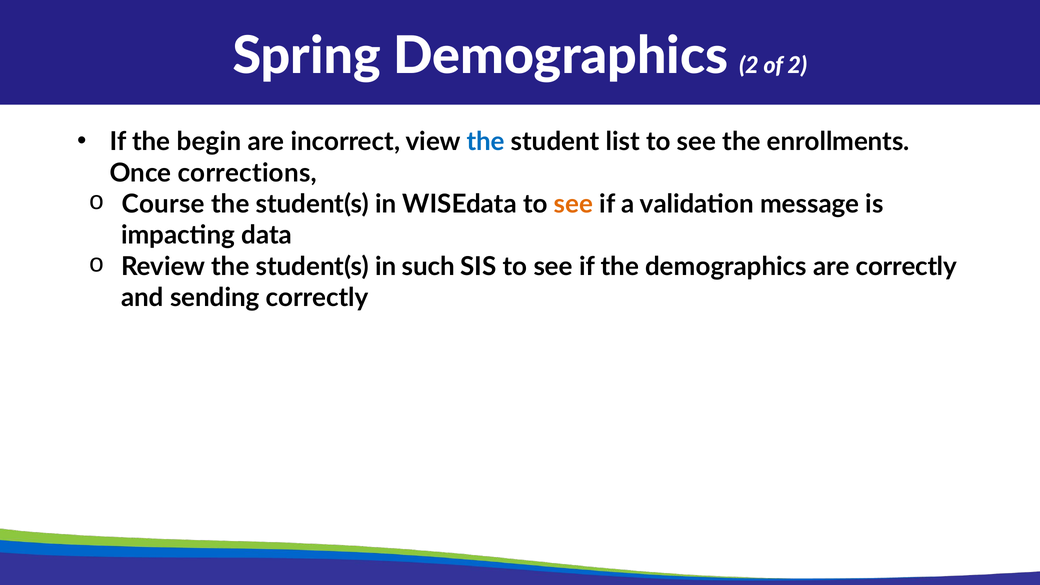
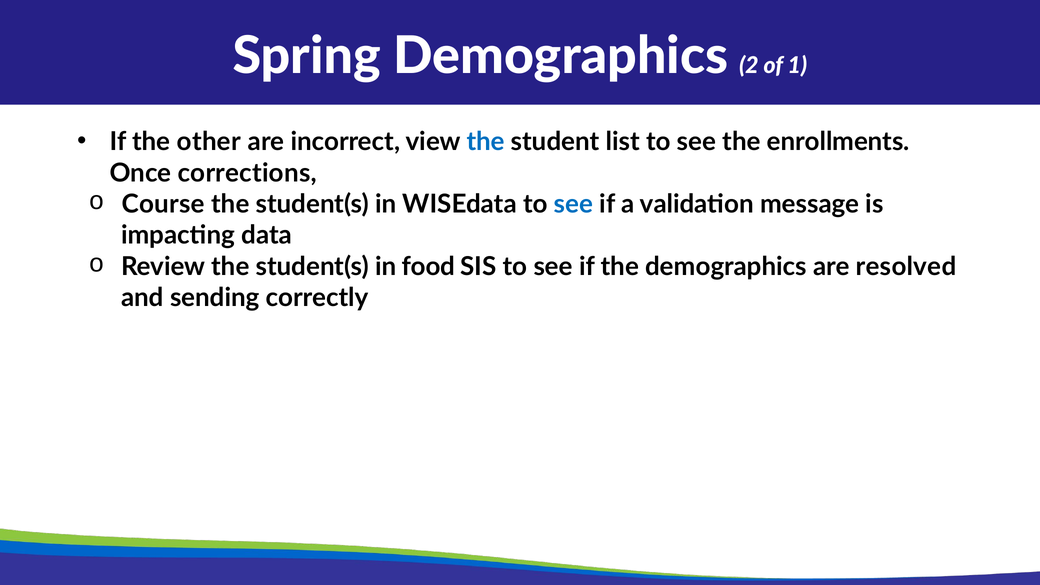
of 2: 2 -> 1 (797, 66)
begin: begin -> other (209, 142)
see colour: orange -> blue (573, 204)
such: such -> food (428, 267)
are correctly: correctly -> resolved (906, 267)
